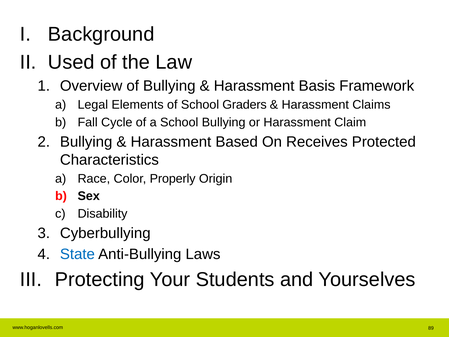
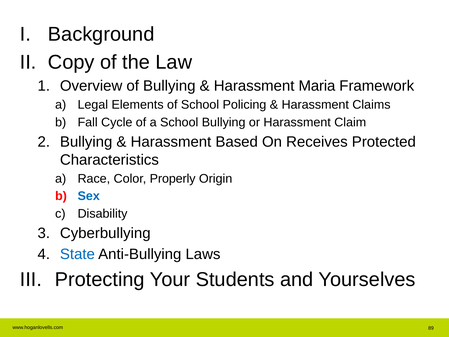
Used: Used -> Copy (71, 62)
Basis: Basis -> Maria (317, 86)
Graders: Graders -> Policing (244, 105)
Sex colour: black -> blue (89, 196)
